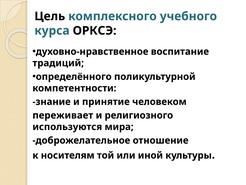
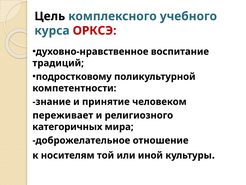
ОРКСЭ colour: black -> red (95, 31)
определённого: определённого -> подростковому (74, 76)
используются: используются -> категоричных (67, 127)
